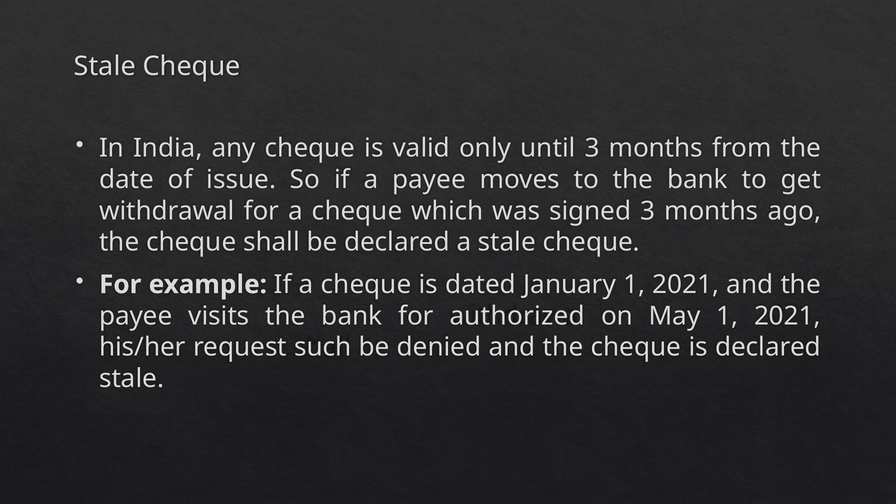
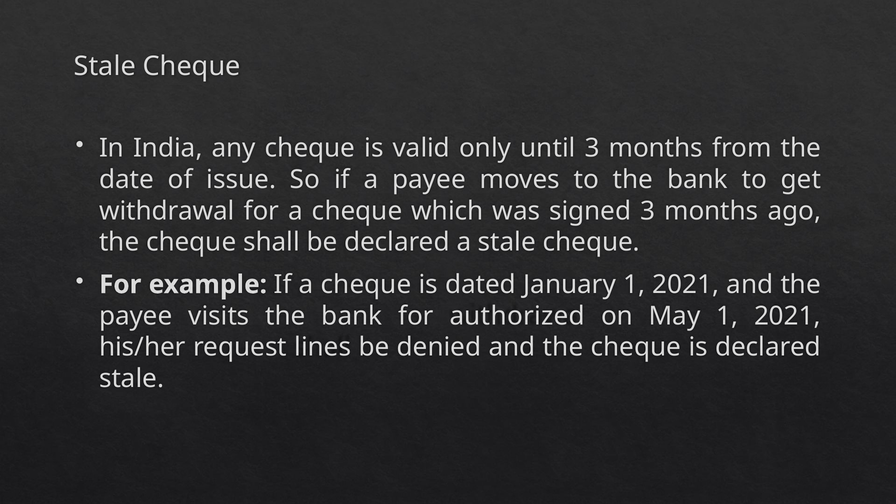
such: such -> lines (323, 347)
